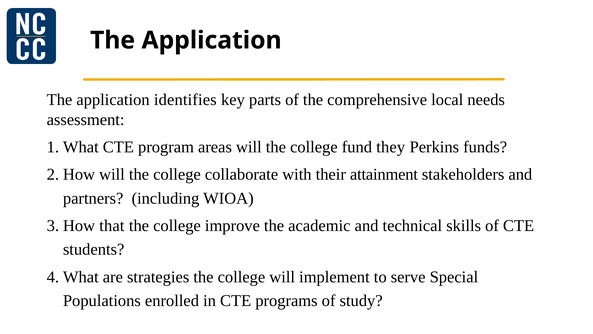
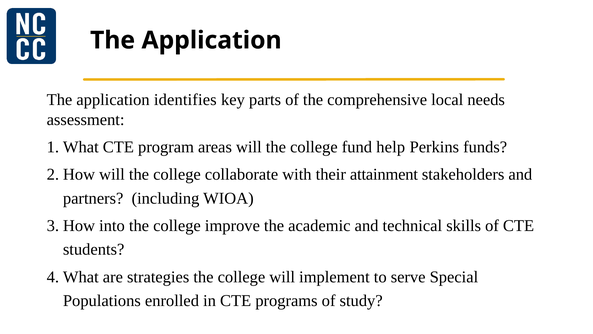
they: they -> help (391, 147)
that: that -> into (112, 225)
